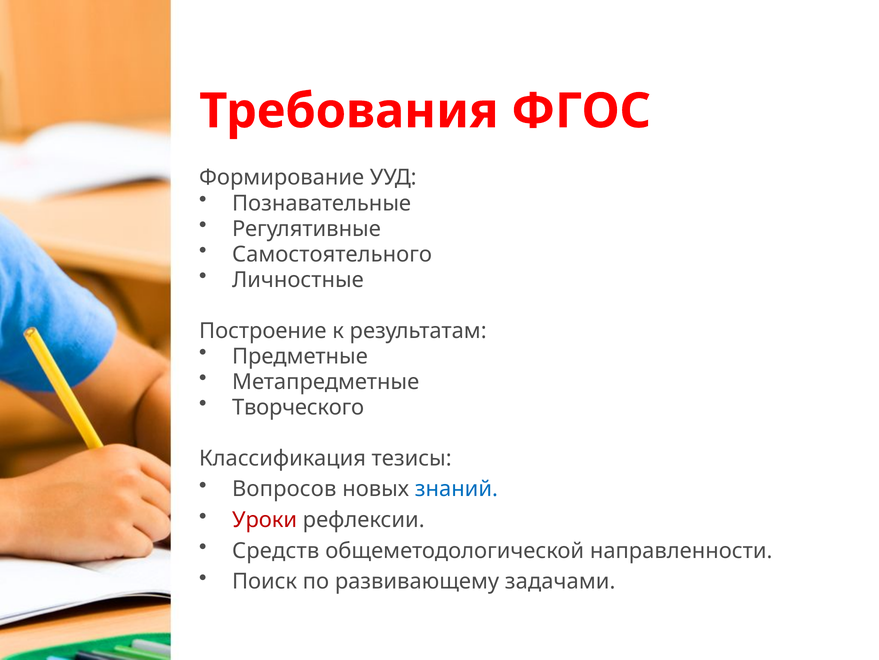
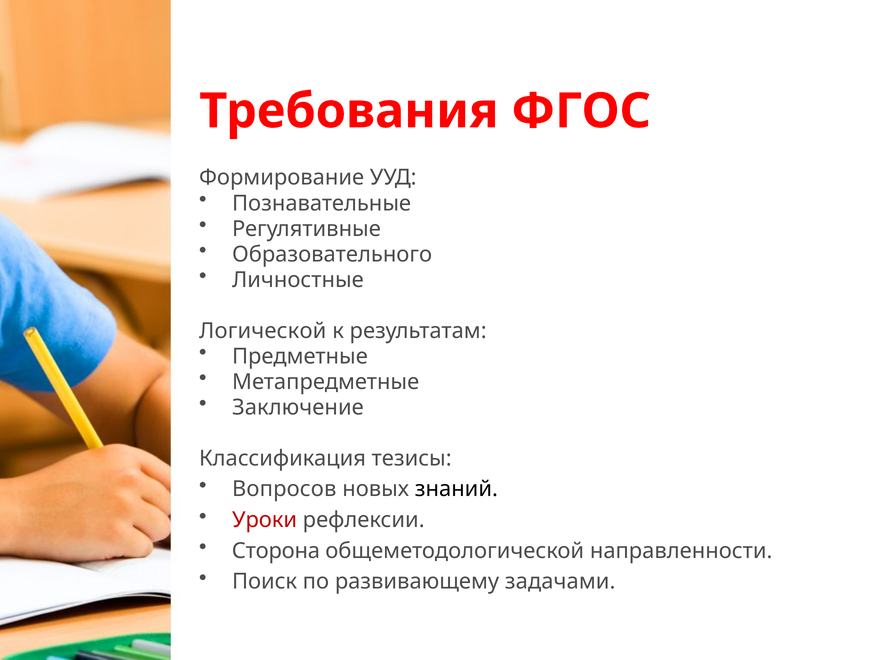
Самостоятельного: Самостоятельного -> Образовательного (332, 254)
Построение: Построение -> Логической (263, 331)
Творческого: Творческого -> Заключение (298, 407)
знаний colour: blue -> black (456, 489)
Средств: Средств -> Сторона (276, 550)
